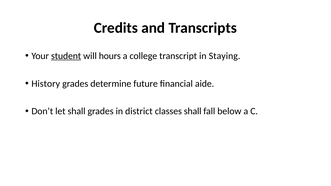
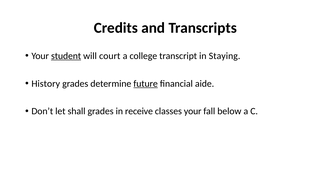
hours: hours -> court (110, 56)
future underline: none -> present (146, 84)
district: district -> receive (139, 111)
classes shall: shall -> your (193, 111)
